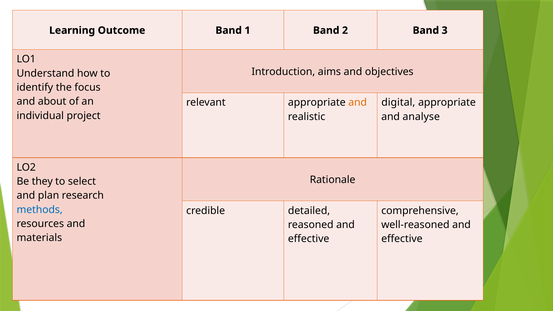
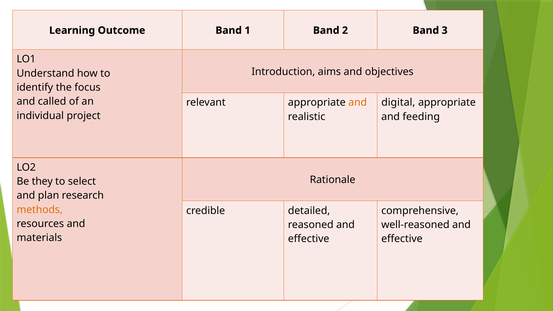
about: about -> called (52, 102)
analyse: analyse -> feeding (421, 117)
methods colour: blue -> orange (40, 210)
